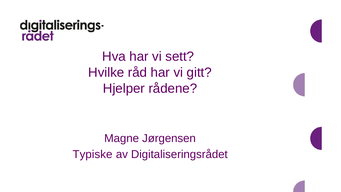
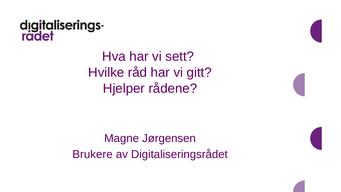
Typiske: Typiske -> Brukere (93, 154)
